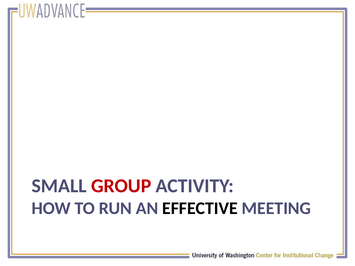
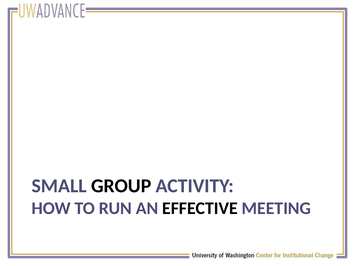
GROUP colour: red -> black (121, 186)
